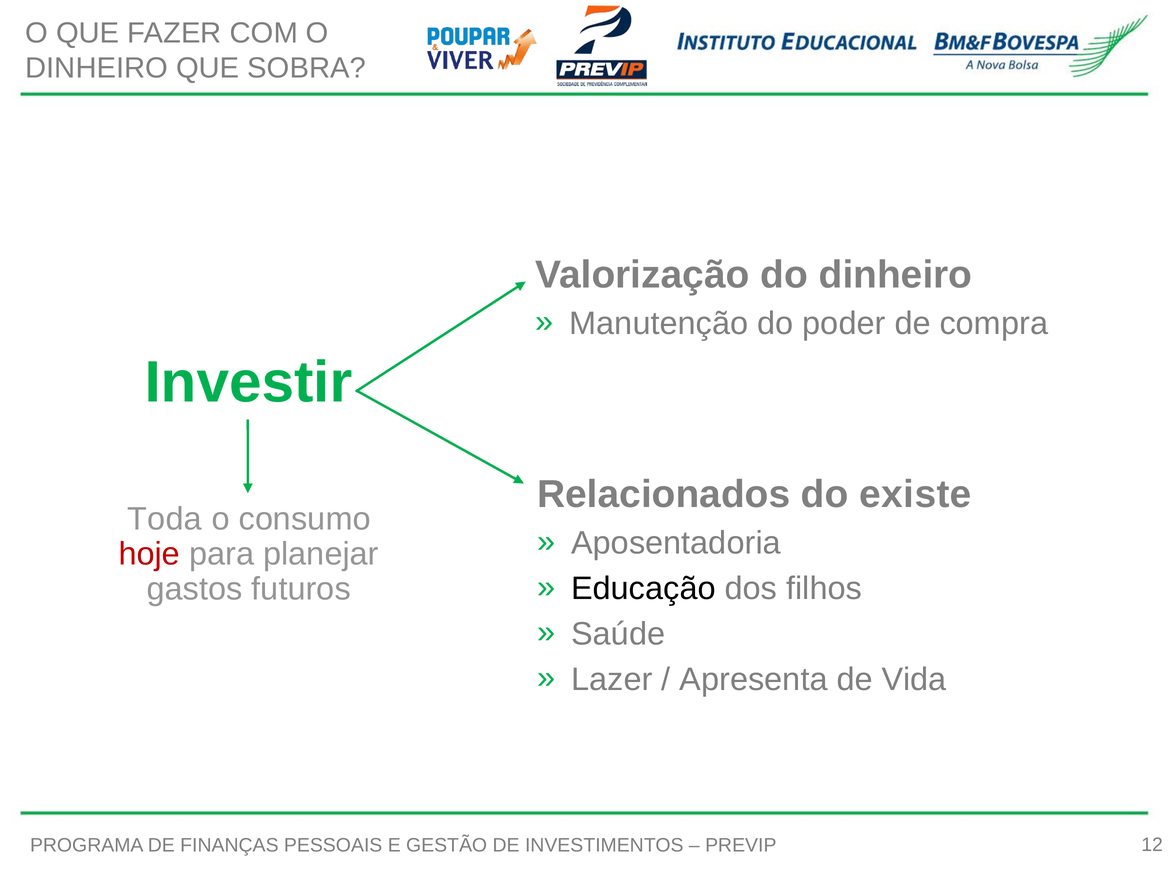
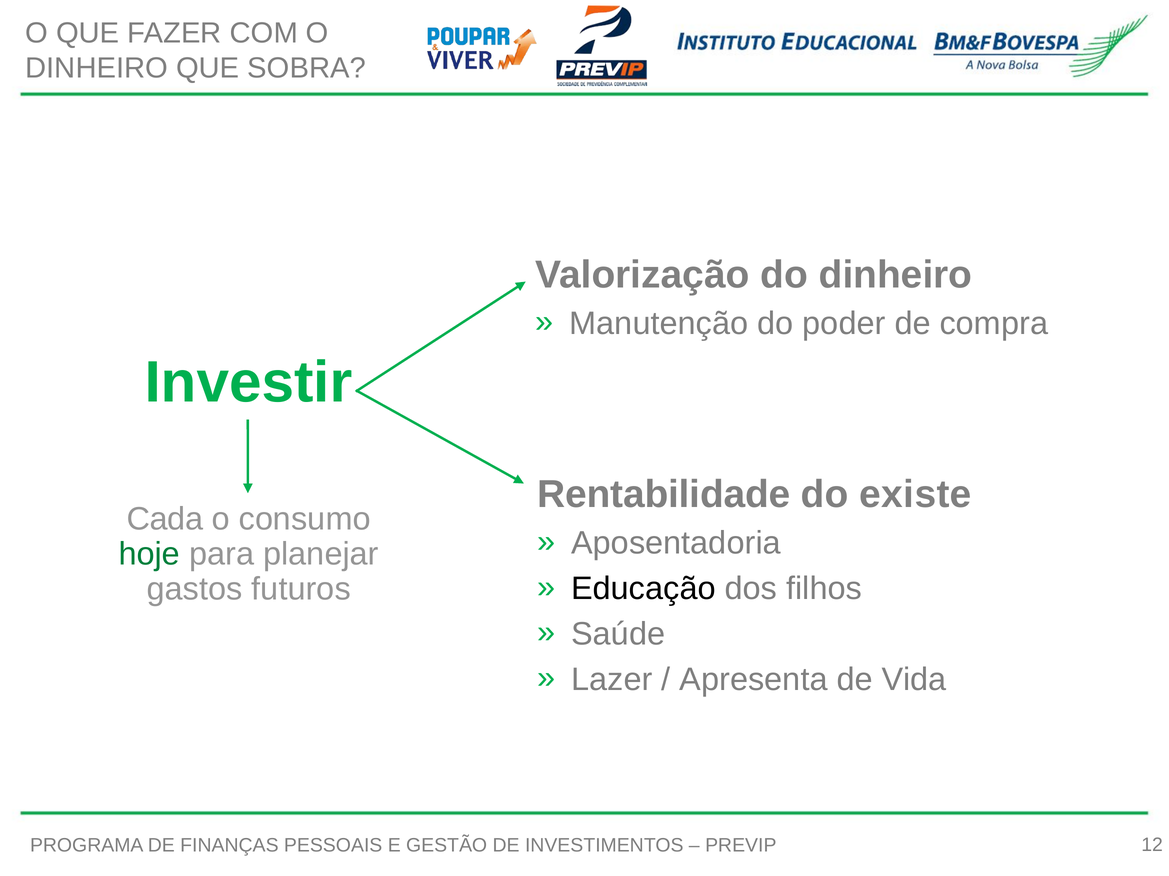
Relacionados: Relacionados -> Rentabilidade (664, 495)
Toda: Toda -> Cada (165, 520)
hoje colour: red -> green (149, 555)
